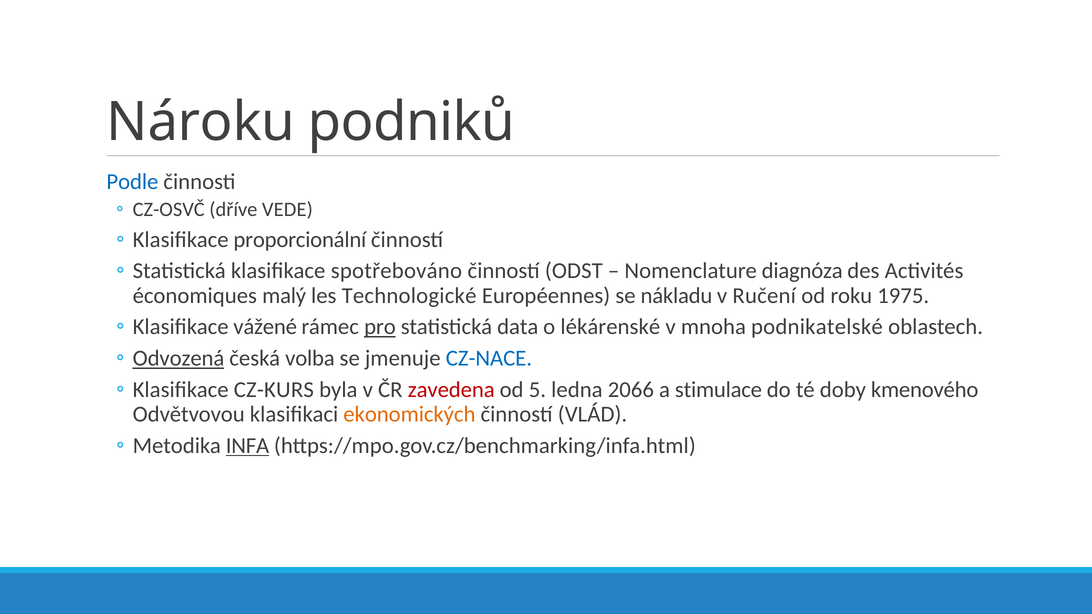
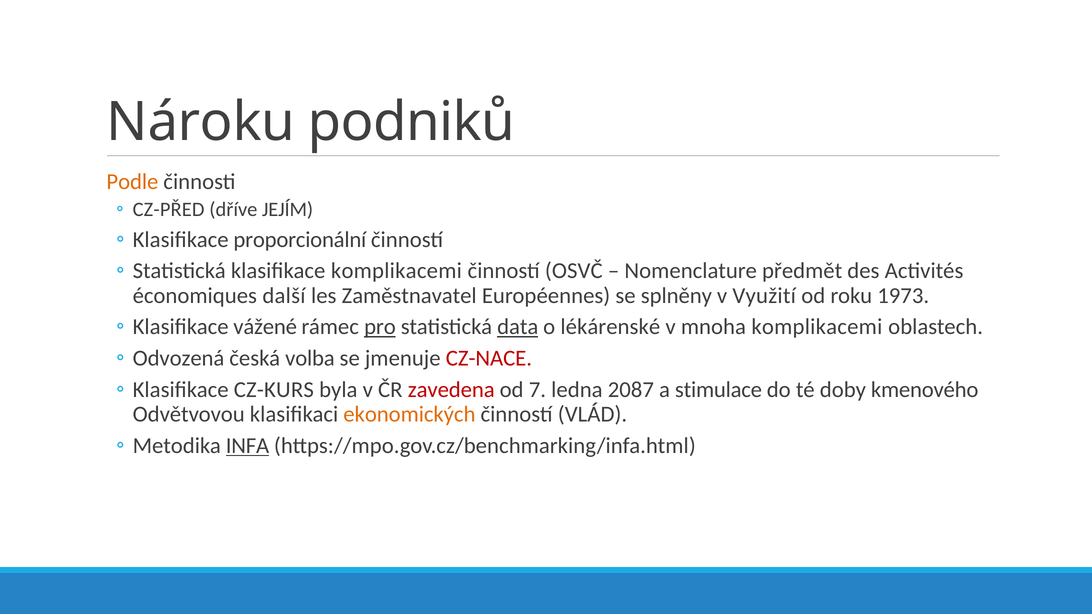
Podle colour: blue -> orange (132, 182)
CZ-OSVČ: CZ-OSVČ -> CZ-PŘED (169, 210)
VEDE: VEDE -> JEJÍM (288, 210)
klasifikace spotřebováno: spotřebováno -> komplikacemi (396, 271)
ODST: ODST -> OSVČ (574, 271)
diagnóza: diagnóza -> předmět (802, 271)
malý: malý -> další (284, 296)
Technologické: Technologické -> Zaměstnavatel (409, 296)
nákladu: nákladu -> splněny (676, 296)
Ručení: Ručení -> Využití (764, 296)
1975: 1975 -> 1973 (903, 296)
data underline: none -> present (518, 327)
mnoha podnikatelské: podnikatelské -> komplikacemi (817, 327)
Odvozená underline: present -> none (179, 358)
CZ-NACE colour: blue -> red (489, 358)
5: 5 -> 7 (537, 390)
2066: 2066 -> 2087 (631, 390)
